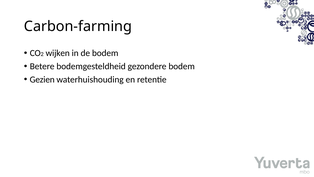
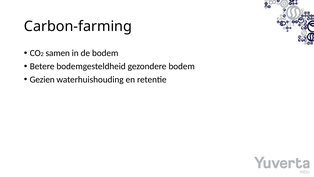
wijken: wijken -> samen (58, 53)
